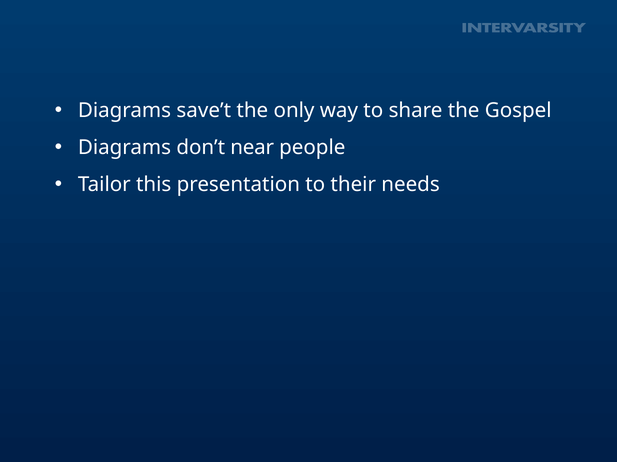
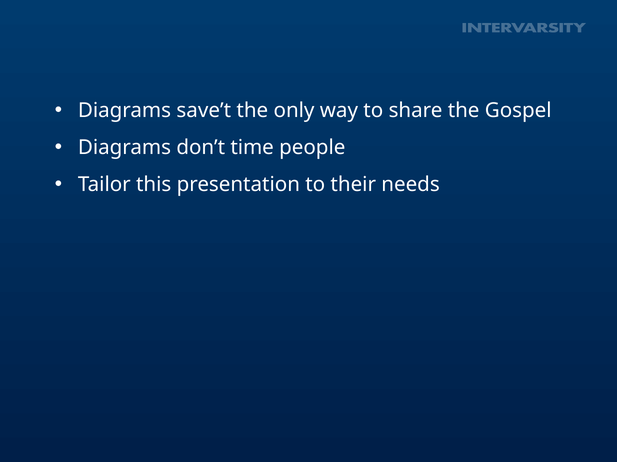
near: near -> time (252, 148)
